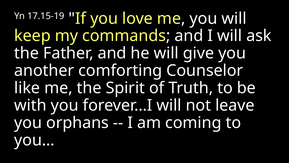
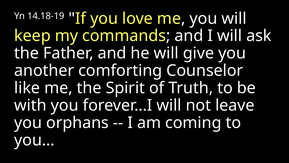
17.15-19: 17.15-19 -> 14.18-19 (46, 16)
